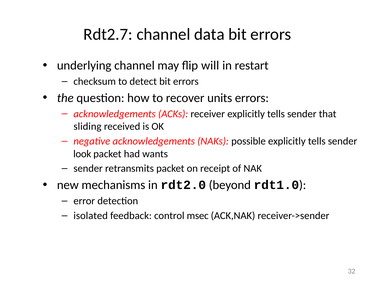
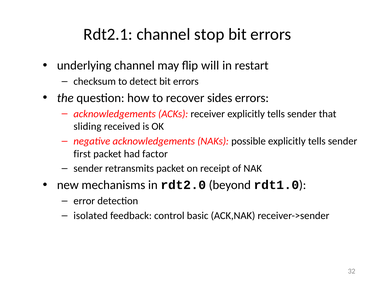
Rdt2.7: Rdt2.7 -> Rdt2.1 (108, 34)
data: data -> stop (209, 34)
units: units -> sides (220, 98)
look: look -> first (82, 154)
wants: wants -> factor (155, 154)
msec: msec -> basic (198, 215)
